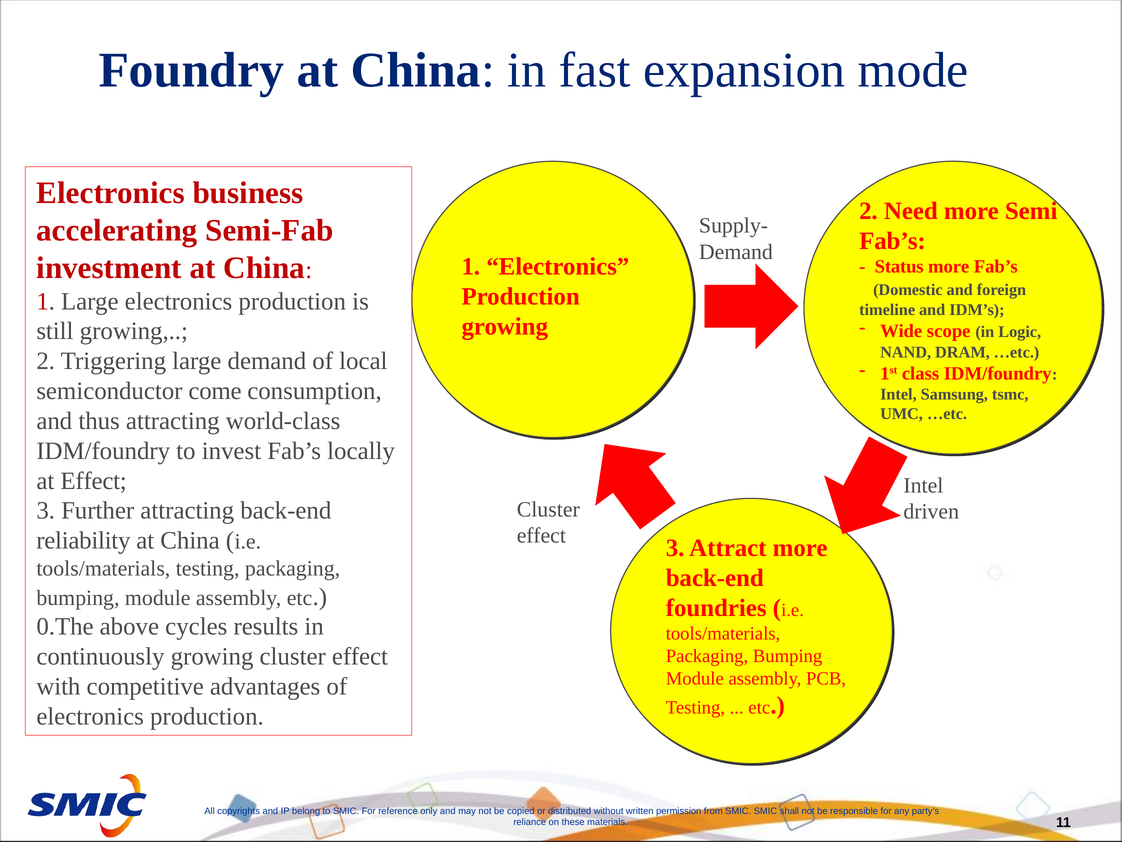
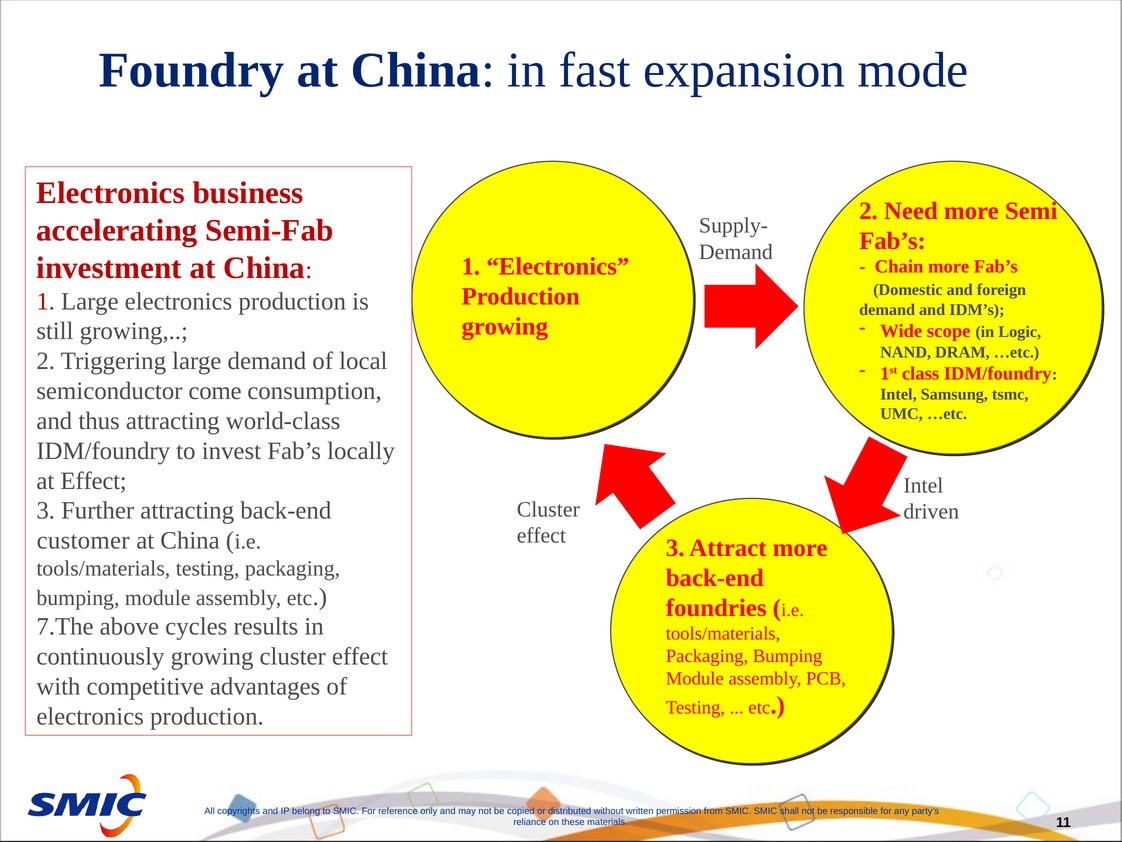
Status: Status -> Chain (899, 267)
timeline: timeline -> demand (887, 310)
reliability: reliability -> customer (83, 540)
0.The: 0.The -> 7.The (65, 626)
